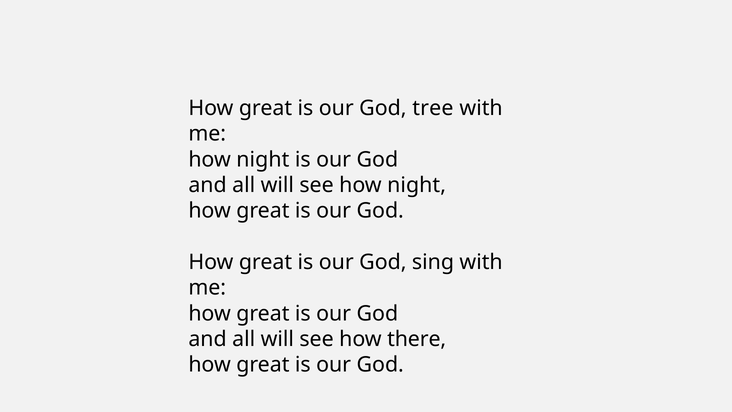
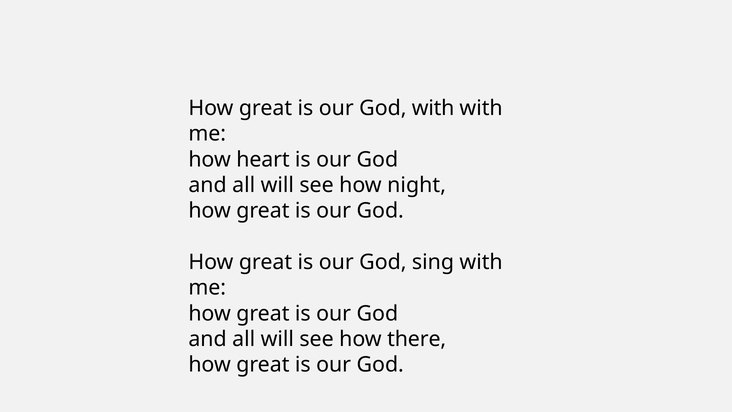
God tree: tree -> with (433, 108)
night: night -> heart (263, 159)
